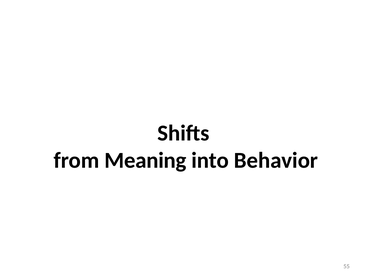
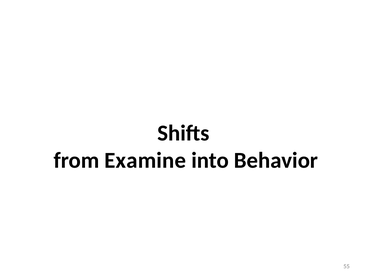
Meaning: Meaning -> Examine (145, 160)
